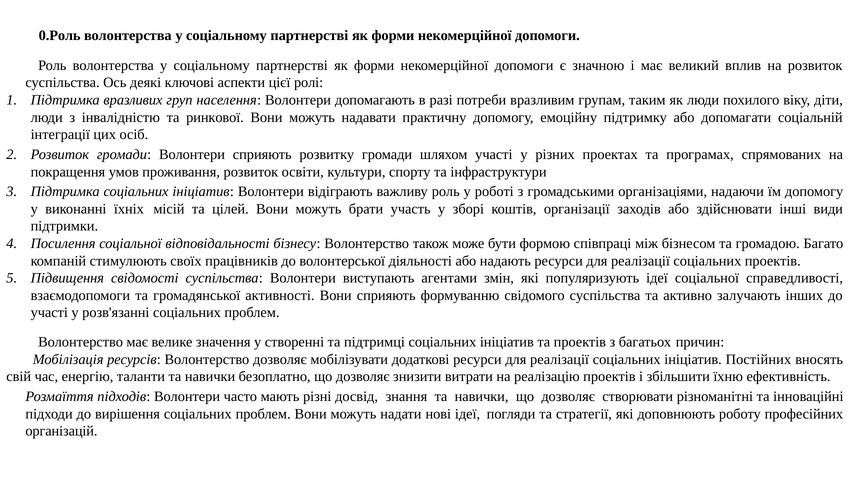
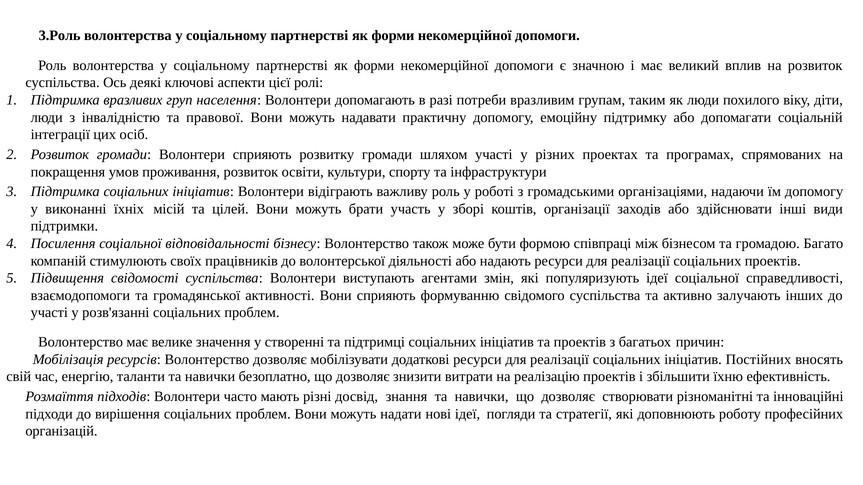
0.Роль: 0.Роль -> 3.Роль (60, 36)
ринкової: ринкової -> правової (215, 117)
